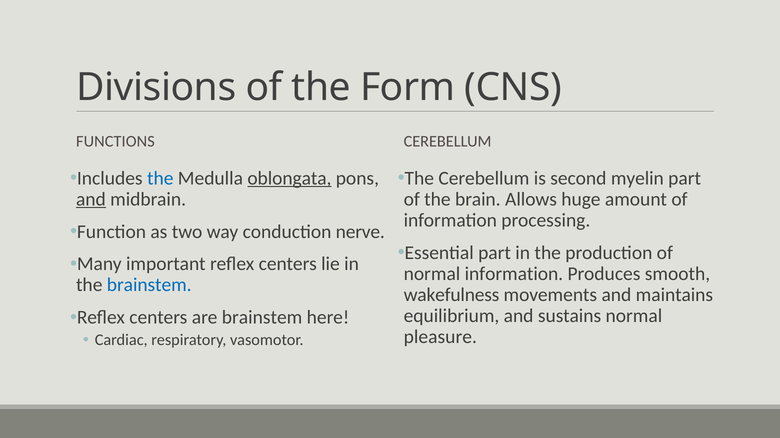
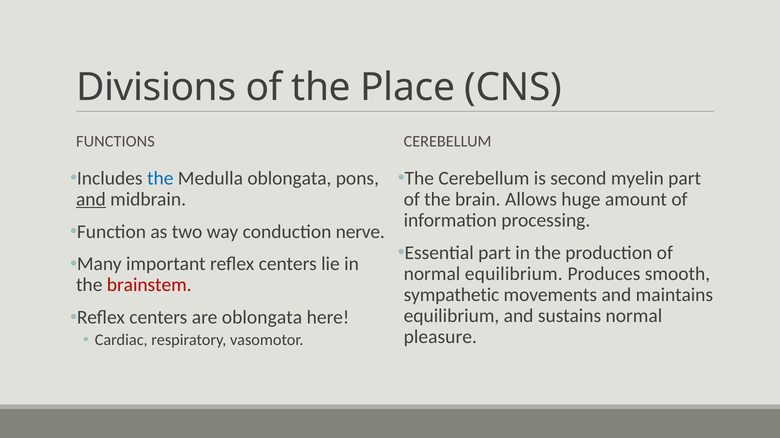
Form: Form -> Place (408, 87)
oblongata underline: present -> none (289, 179)
normal information: information -> equilibrium (514, 274)
brainstem colour: blue -> red (149, 286)
wakefulness: wakefulness -> sympathetic (451, 295)
are brainstem: brainstem -> oblongata (262, 318)
